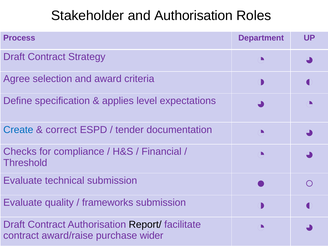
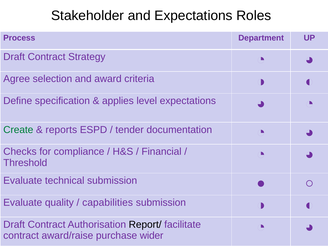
and Authorisation: Authorisation -> Expectations (193, 15)
Create colour: blue -> green (18, 130)
correct: correct -> reports (61, 130)
frameworks: frameworks -> capabilities (108, 202)
